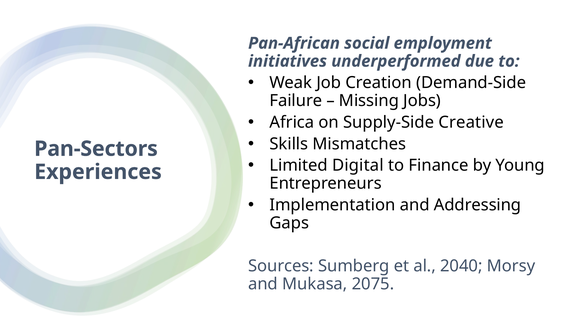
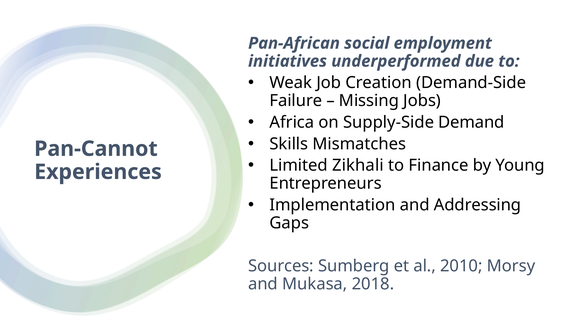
Creative: Creative -> Demand (471, 122)
Pan-Sectors: Pan-Sectors -> Pan-Cannot (96, 149)
Digital: Digital -> Zikhali (358, 165)
2040: 2040 -> 2010 (461, 266)
2075: 2075 -> 2018 (373, 284)
